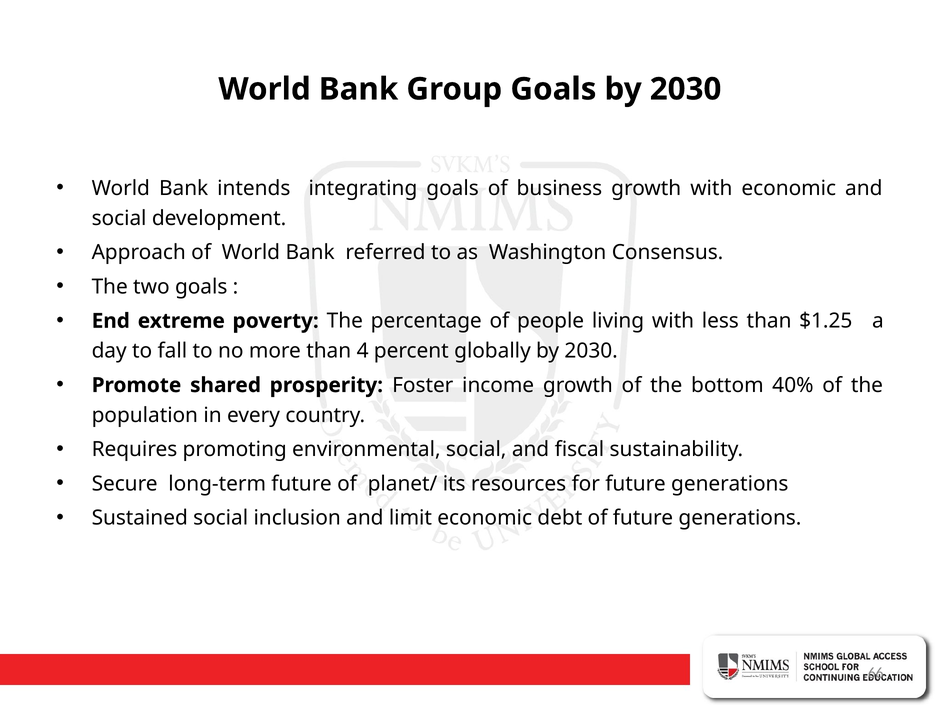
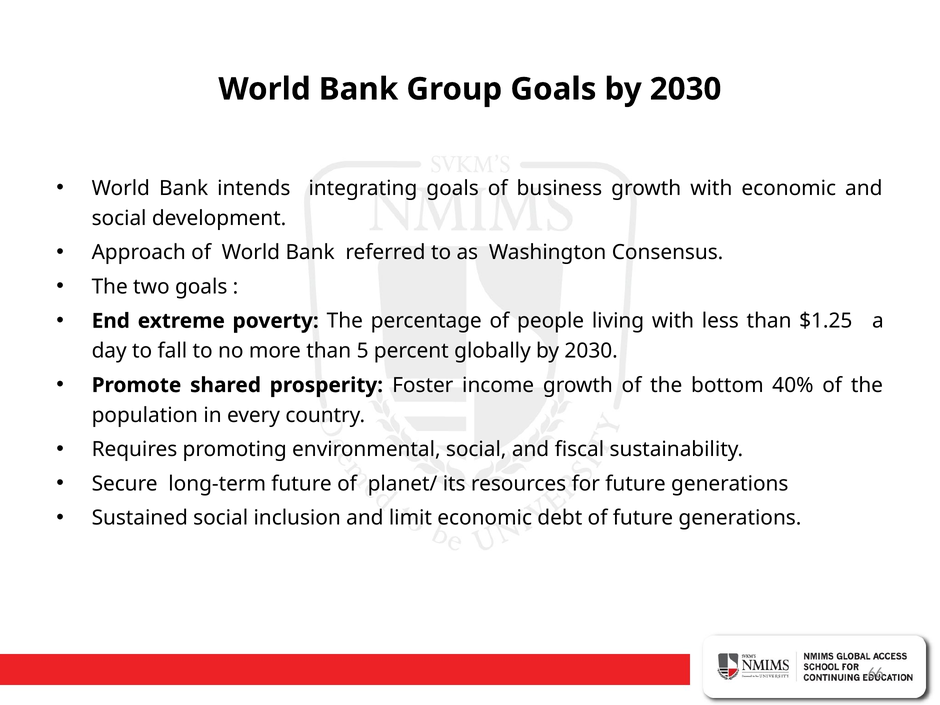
4: 4 -> 5 (363, 351)
